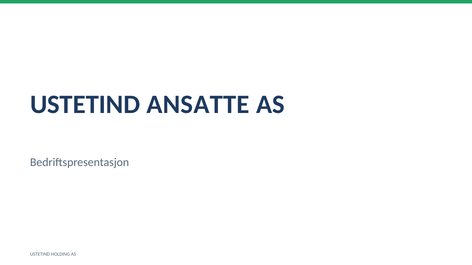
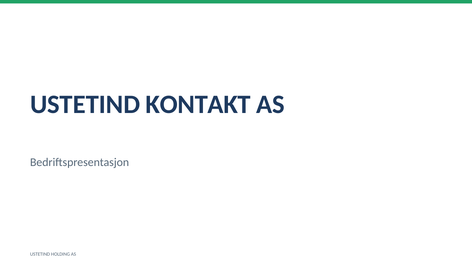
ANSATTE: ANSATTE -> KONTAKT (198, 105)
